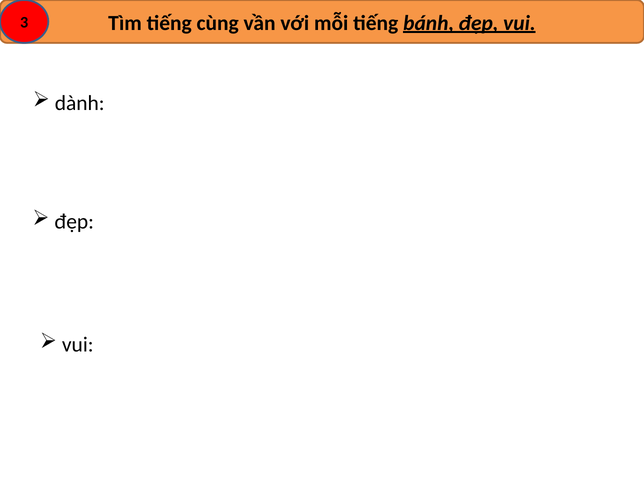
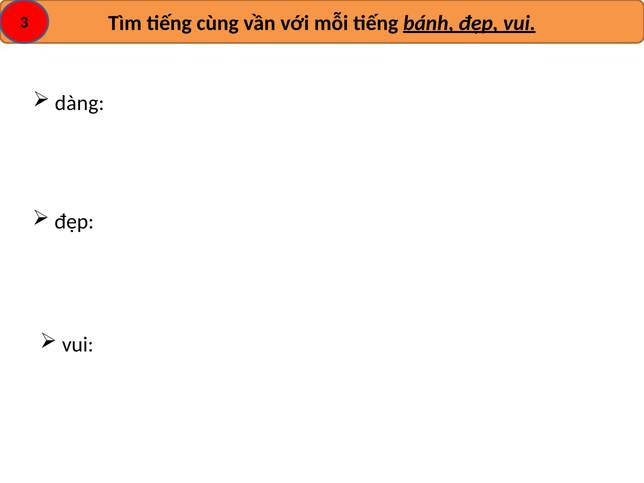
dành: dành -> dàng (80, 103)
